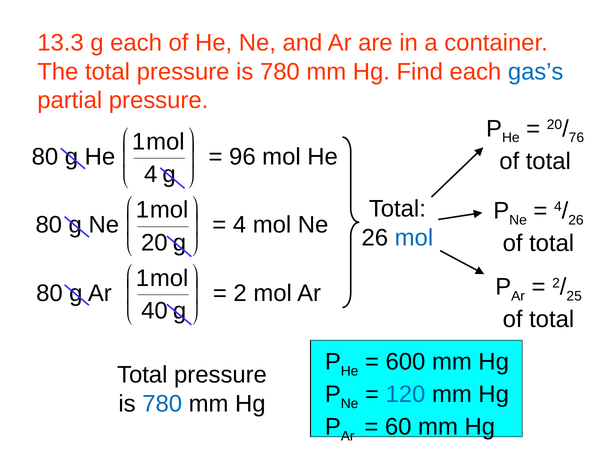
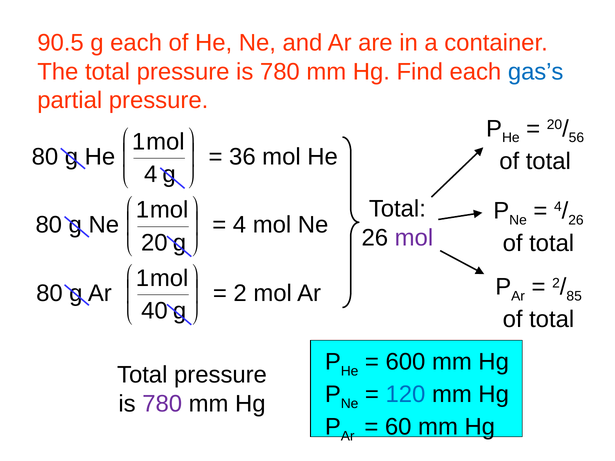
13.3: 13.3 -> 90.5 (60, 43)
76: 76 -> 56 (576, 138)
96: 96 -> 36 (242, 157)
mol colour: blue -> purple (414, 238)
25: 25 -> 85 (574, 296)
780 colour: blue -> purple (162, 404)
